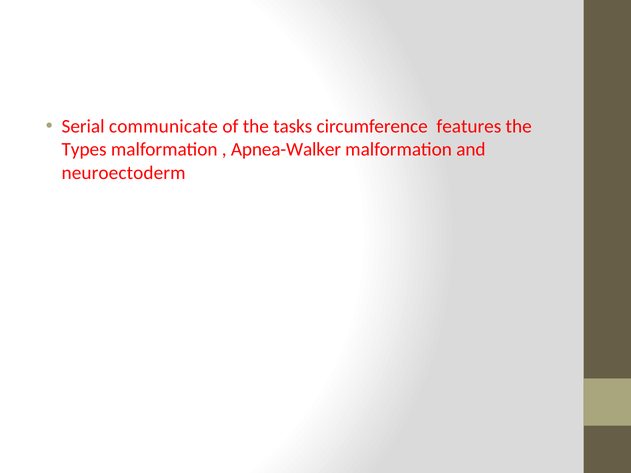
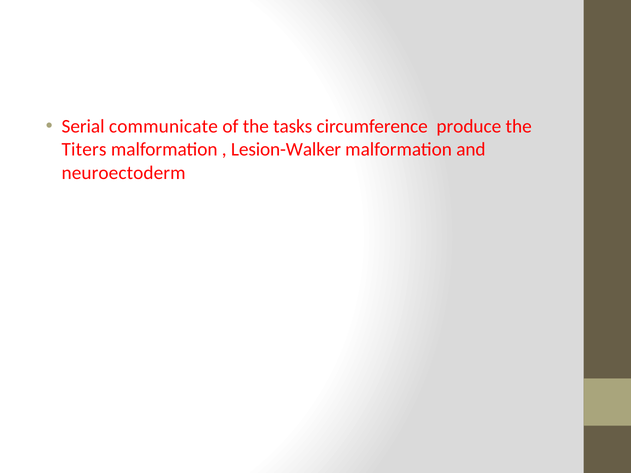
features: features -> produce (469, 126)
Types: Types -> Titers (84, 150)
Apnea-Walker: Apnea-Walker -> Lesion-Walker (286, 150)
